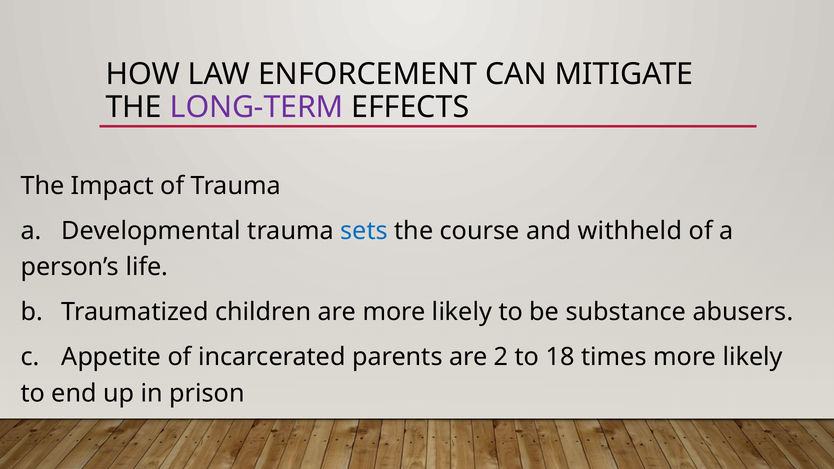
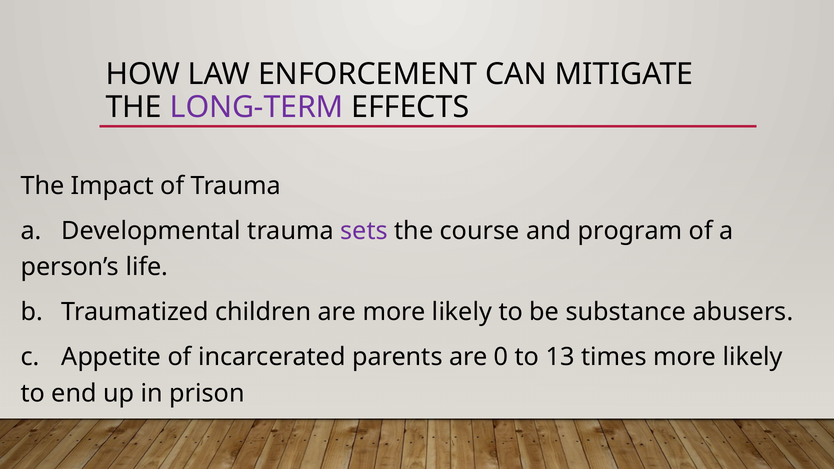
sets colour: blue -> purple (364, 231)
withheld: withheld -> program (630, 231)
2: 2 -> 0 (501, 357)
18: 18 -> 13 (560, 357)
